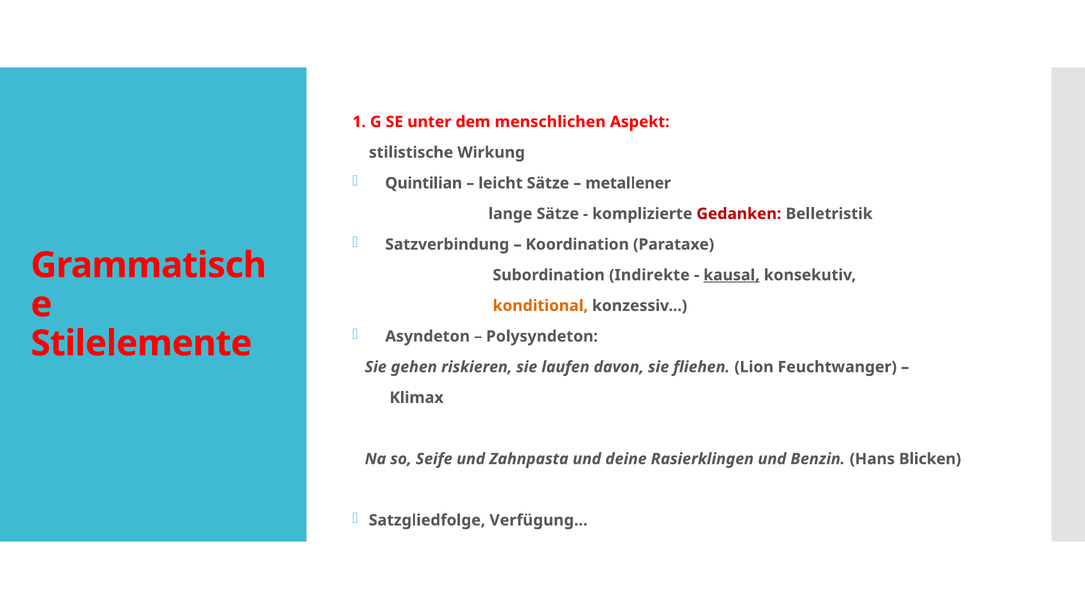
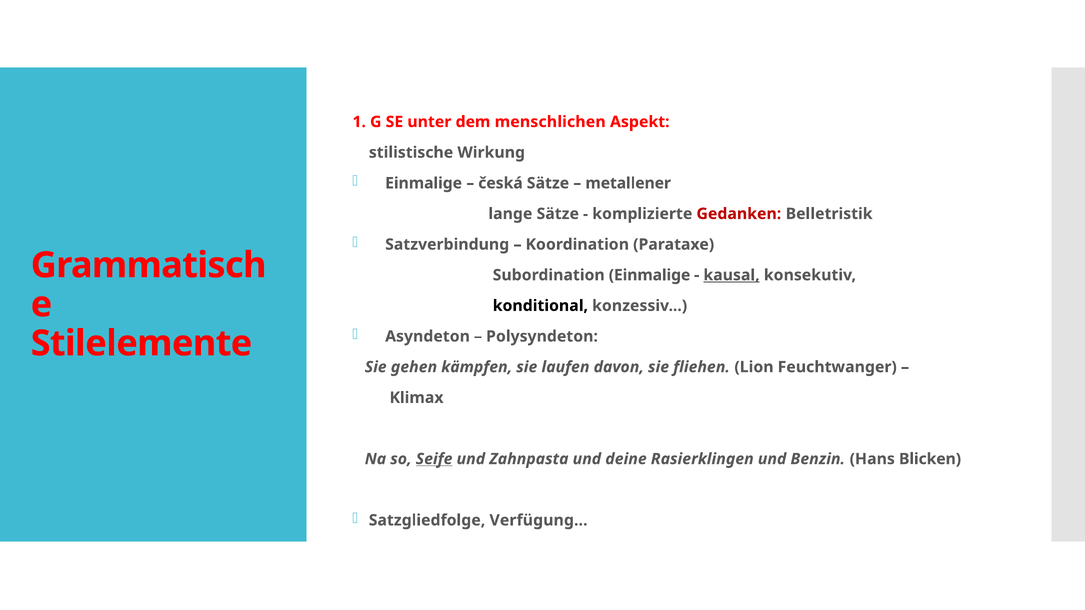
Quintilian: Quintilian -> Einmalige (424, 183)
leicht: leicht -> česká (500, 183)
Subordination Indirekte: Indirekte -> Einmalige (650, 275)
konditional colour: orange -> black (540, 306)
riskieren: riskieren -> kämpfen (477, 367)
Seife underline: none -> present (434, 459)
